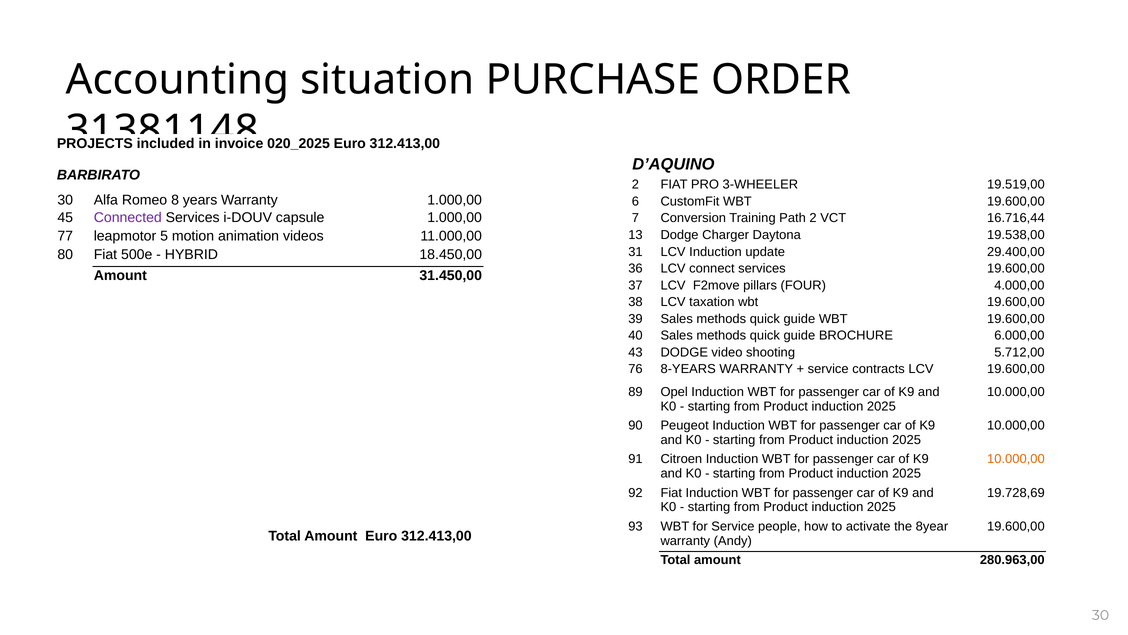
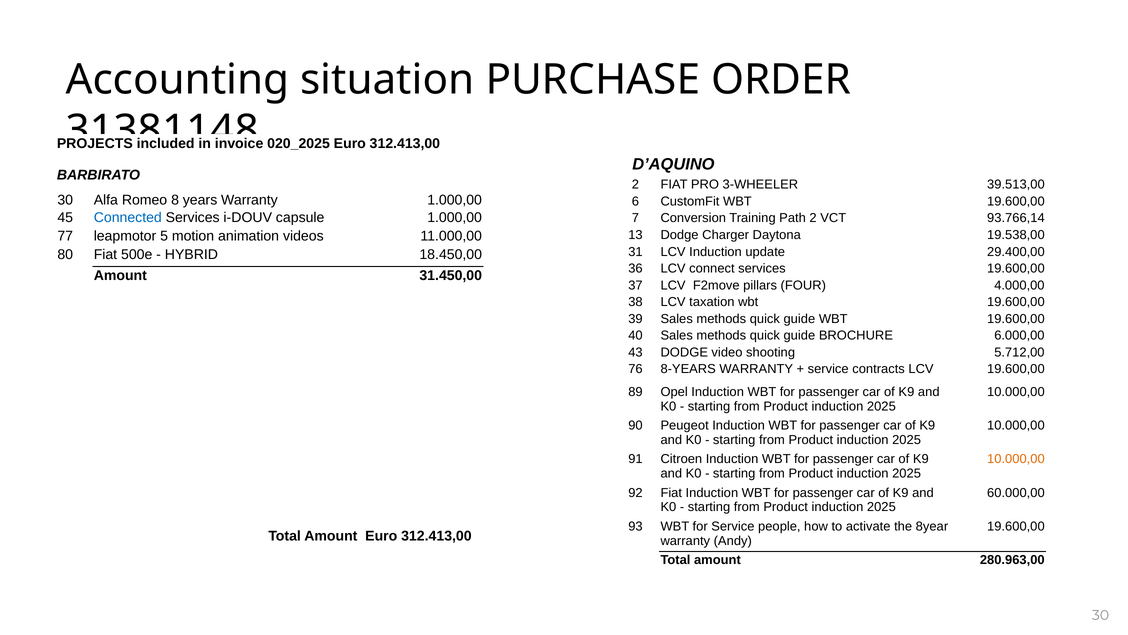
19.519,00: 19.519,00 -> 39.513,00 (1016, 185)
Connected colour: purple -> blue (128, 218)
16.716,44: 16.716,44 -> 93.766,14 (1016, 218)
19.728,69: 19.728,69 -> 60.000,00 (1016, 492)
